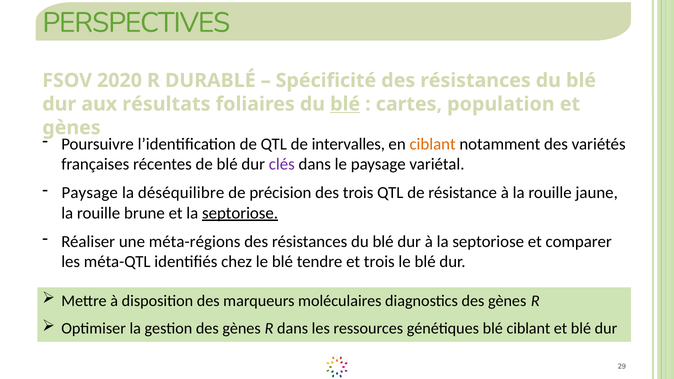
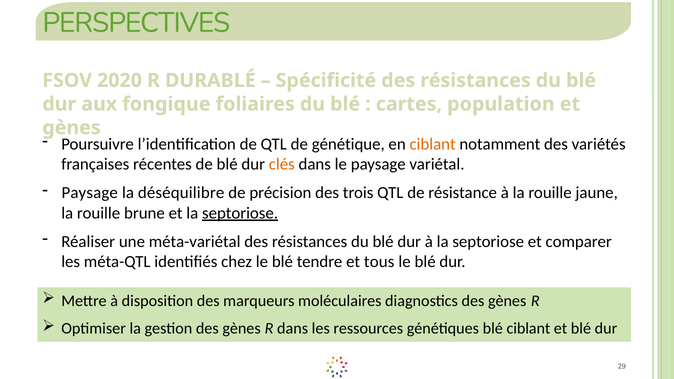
résultats: résultats -> fongique (166, 104)
blé underline: present -> none (345, 104)
intervalles: intervalles -> génétique (348, 144)
clés colour: purple -> orange (282, 164)
méta-régions: méta-régions -> méta-variétal (195, 242)
et trois: trois -> tous (379, 262)
